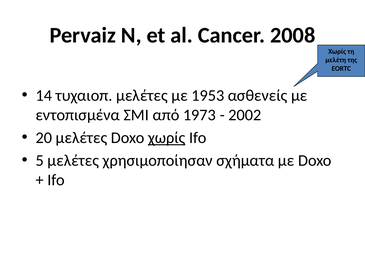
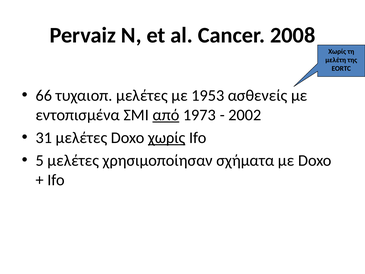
14: 14 -> 66 (44, 95)
από underline: none -> present (166, 115)
20: 20 -> 31 (44, 138)
